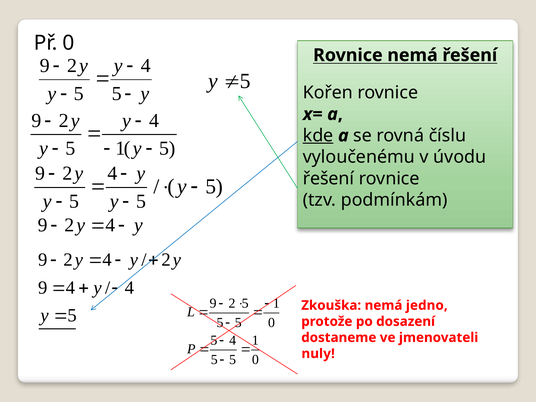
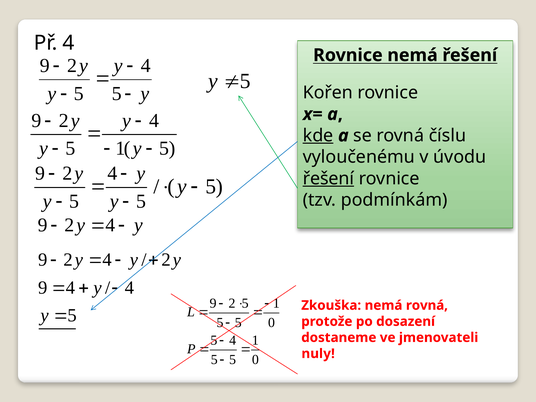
Př 0: 0 -> 4 (69, 43)
řešení underline: none -> present (329, 178)
nemá jedno: jedno -> rovná (427, 305)
